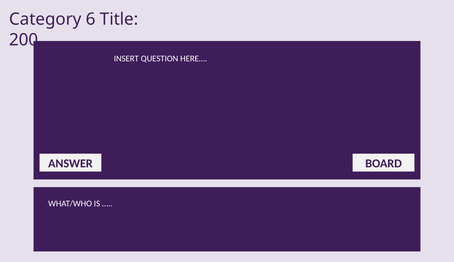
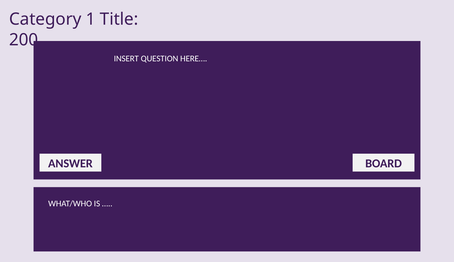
6: 6 -> 1 (91, 19)
